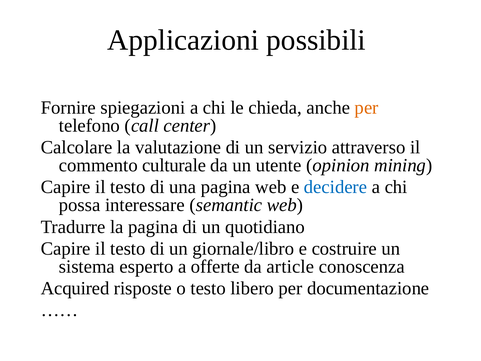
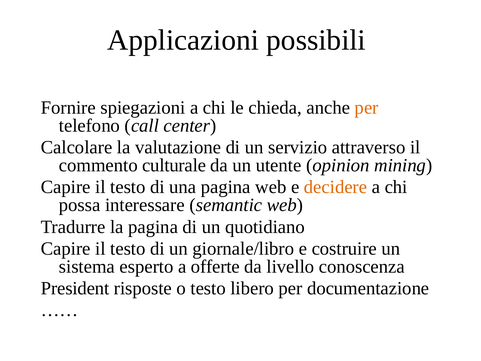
decidere colour: blue -> orange (336, 187)
article: article -> livello (290, 266)
Acquired: Acquired -> President (75, 288)
